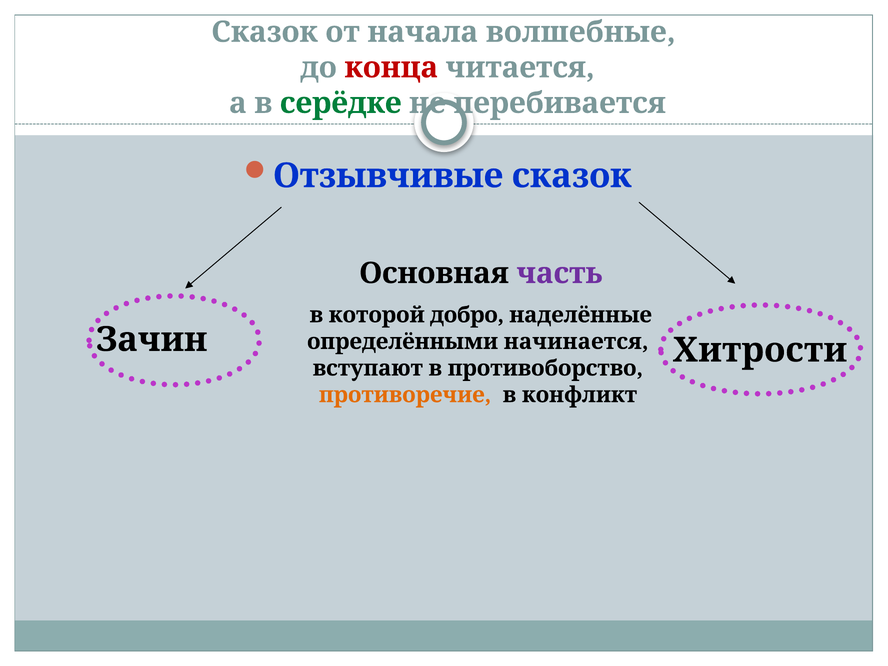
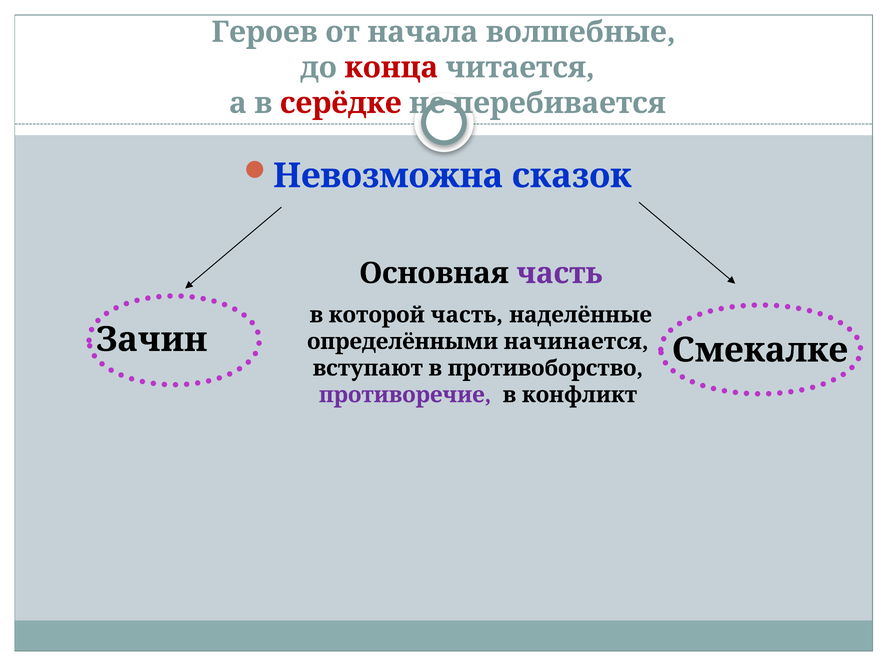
Сказок: Сказок -> Героев (265, 32)
серёдке colour: green -> red (341, 103)
Отзывчивые: Отзывчивые -> Невозможна (388, 176)
которой добро: добро -> часть (467, 315)
Хитрости: Хитрости -> Смекалке (760, 350)
противоречие colour: orange -> purple (405, 395)
